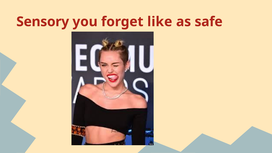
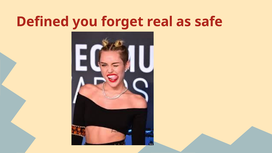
Sensory: Sensory -> Defined (43, 22)
like: like -> real (160, 22)
